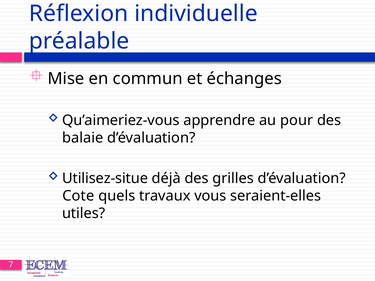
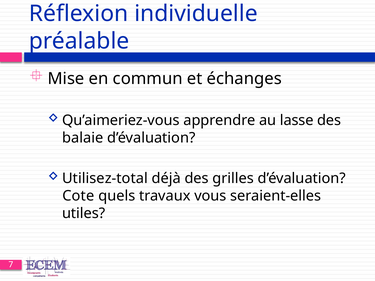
pour: pour -> lasse (297, 120)
Utilisez-situe: Utilisez-situe -> Utilisez-total (105, 179)
